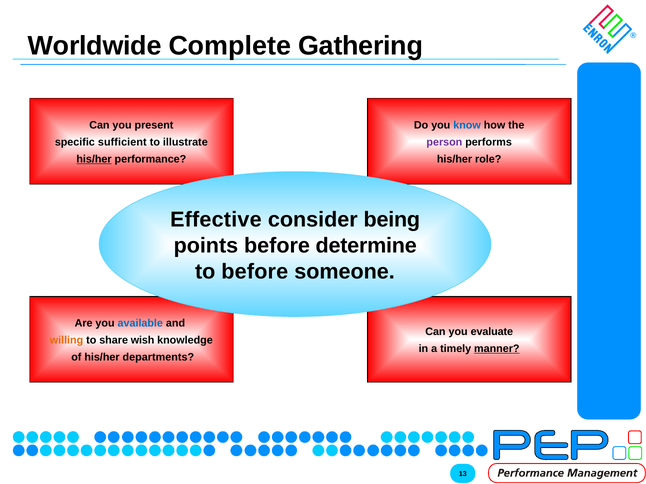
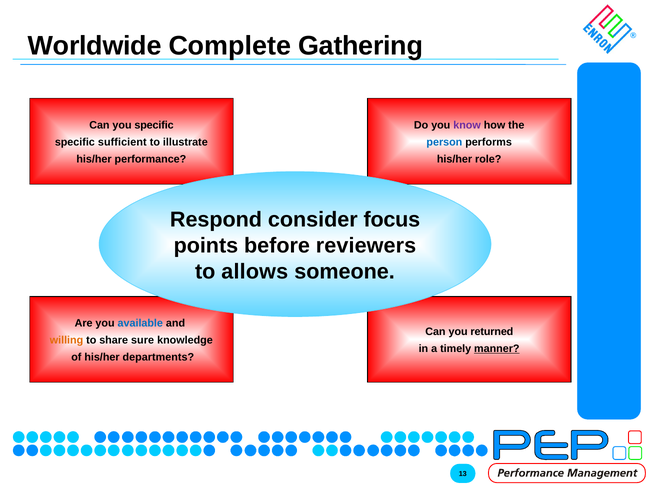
you present: present -> specific (154, 125)
know colour: blue -> purple (467, 125)
person colour: purple -> blue (444, 142)
his/her underline: present -> none (94, 159)
Effective: Effective -> Respond (216, 220)
being: being -> focus (392, 220)
determine: determine -> reviewers (366, 246)
to before: before -> allows (255, 272)
evaluate: evaluate -> returned (492, 332)
wish: wish -> sure (143, 340)
